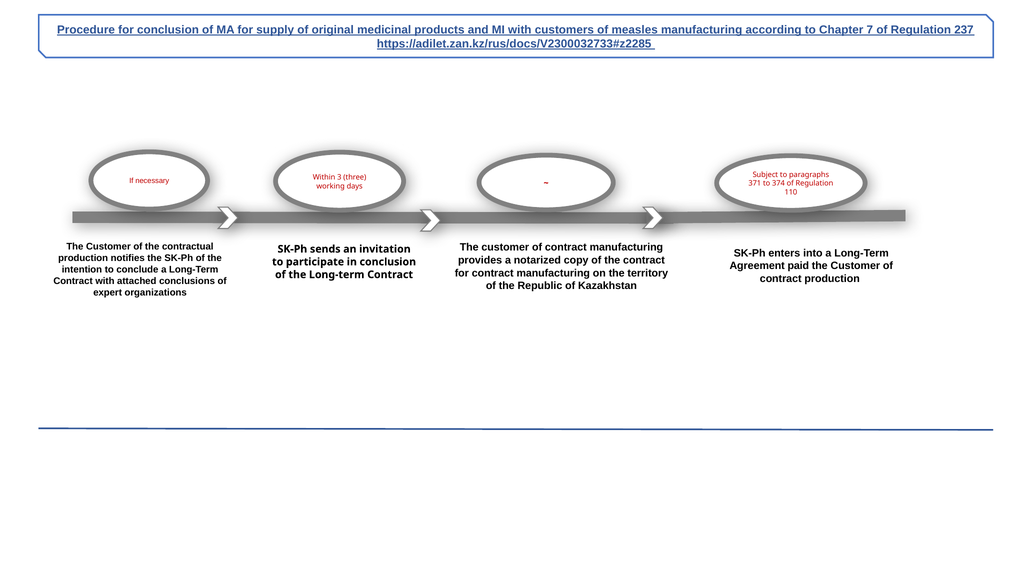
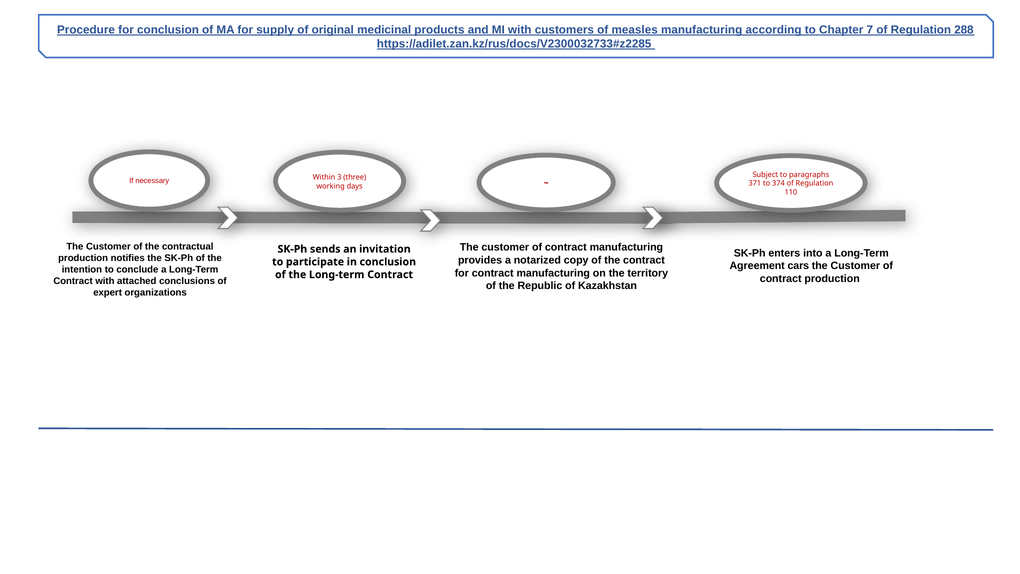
237: 237 -> 288 (964, 30)
paid: paid -> cars (798, 266)
